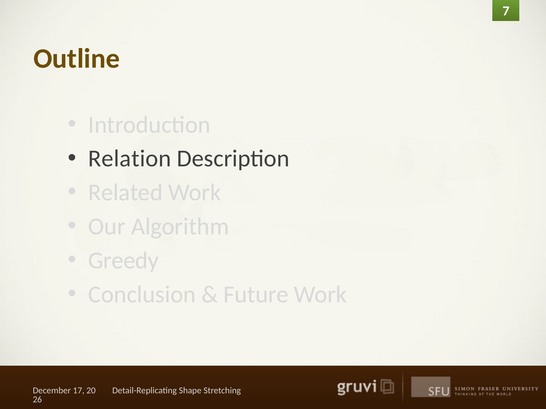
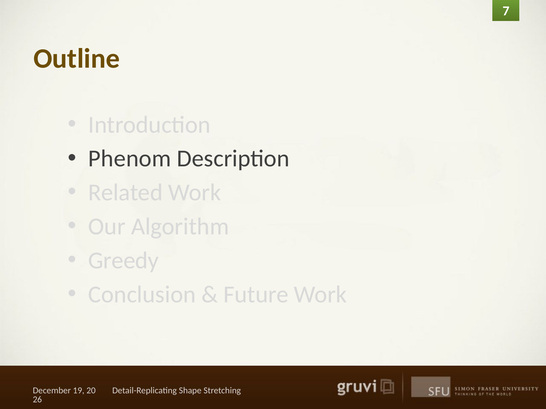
Relation: Relation -> Phenom (130, 159)
17: 17 -> 19 (79, 391)
